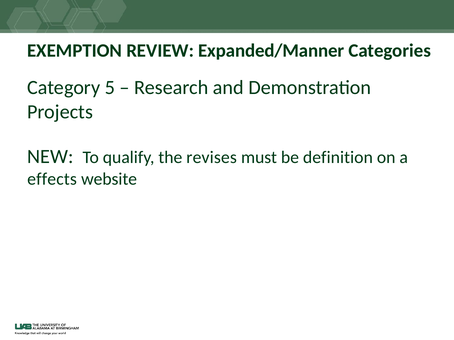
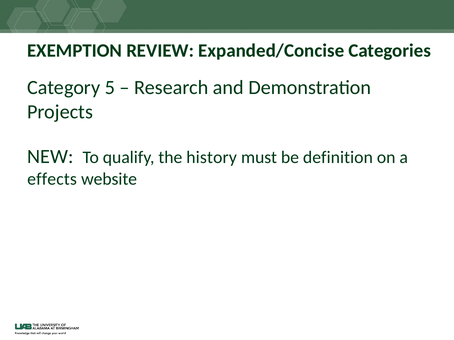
Expanded/Manner: Expanded/Manner -> Expanded/Concise (271, 51)
revises: revises -> history (212, 158)
